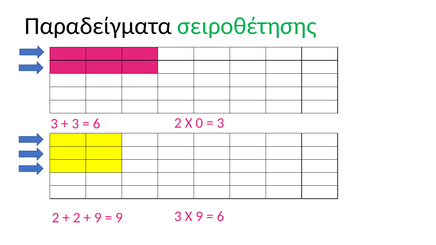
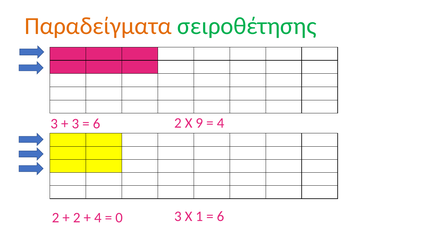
Παραδείγματα colour: black -> orange (98, 26)
0: 0 -> 9 (199, 123)
3: 3 -> 4 (221, 123)
9: 9 -> 4 (98, 218)
9: 9 -> 0 (119, 218)
Χ 9: 9 -> 1 (199, 217)
